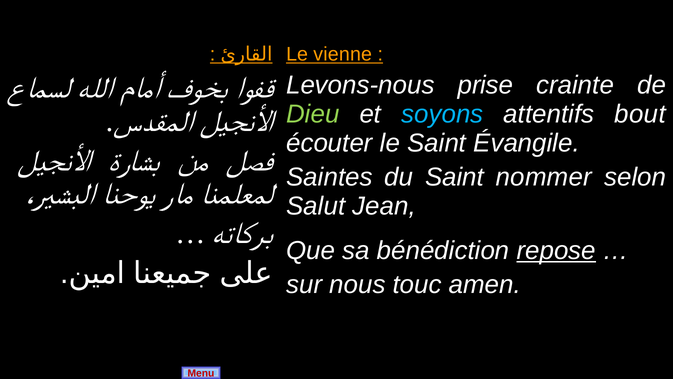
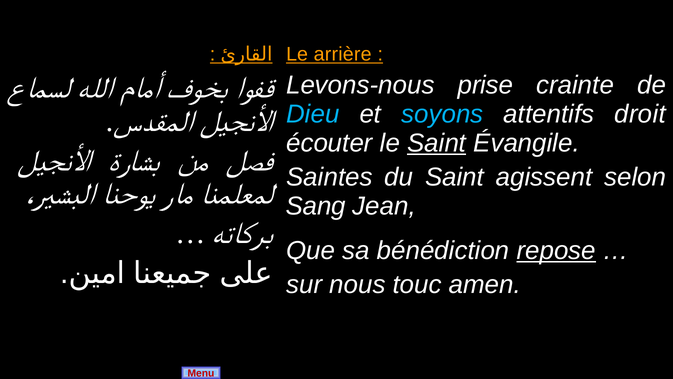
vienne: vienne -> arrière (343, 54)
Dieu colour: light green -> light blue (313, 114)
bout: bout -> droit (640, 114)
Saint underline: none -> present (437, 143)
nommer: nommer -> agissent (544, 177)
Salut: Salut -> Sang (316, 206)
